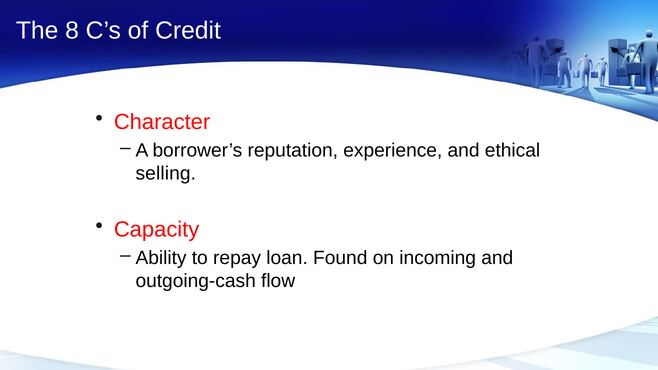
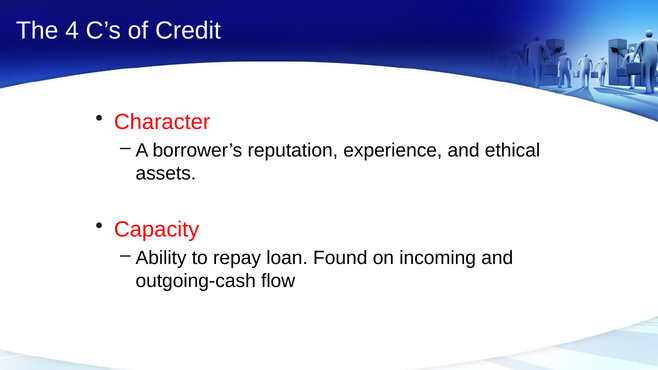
8: 8 -> 4 (72, 31)
selling: selling -> assets (166, 174)
